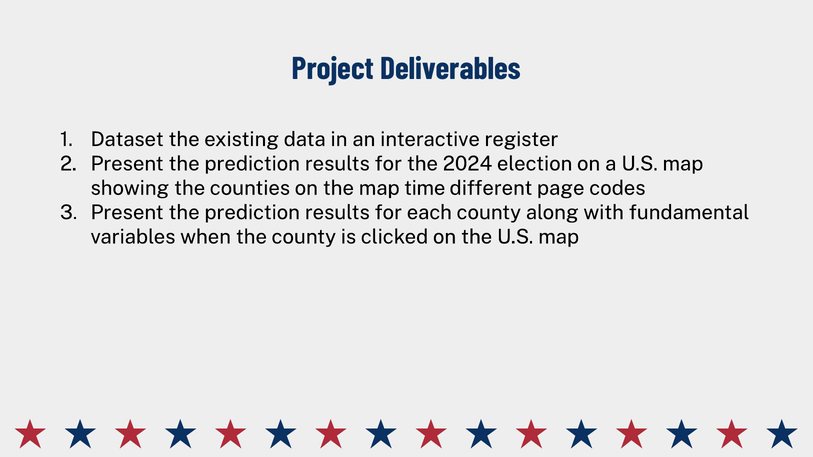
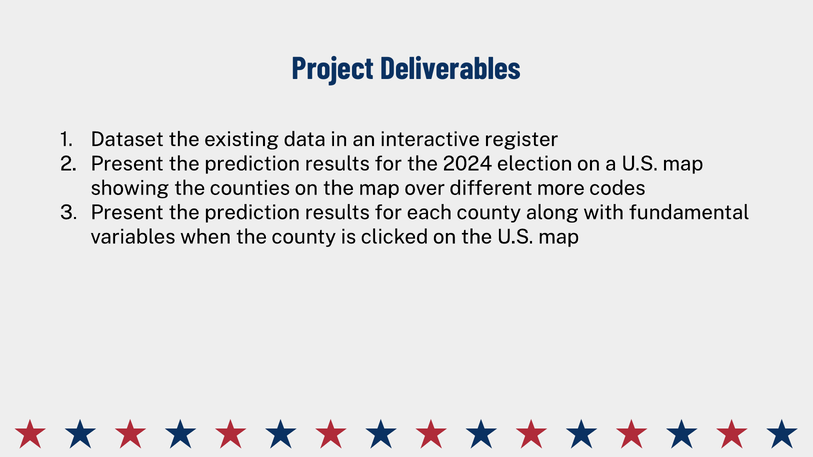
time: time -> over (425, 188)
page: page -> more (561, 188)
